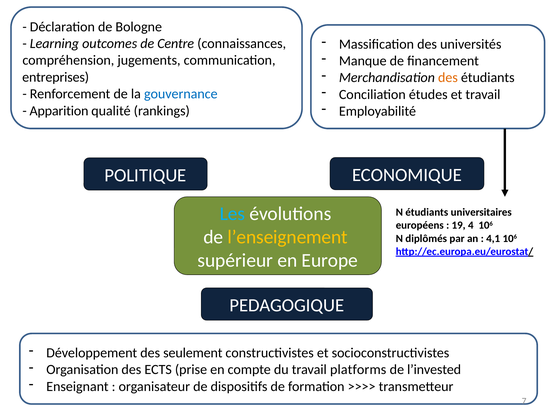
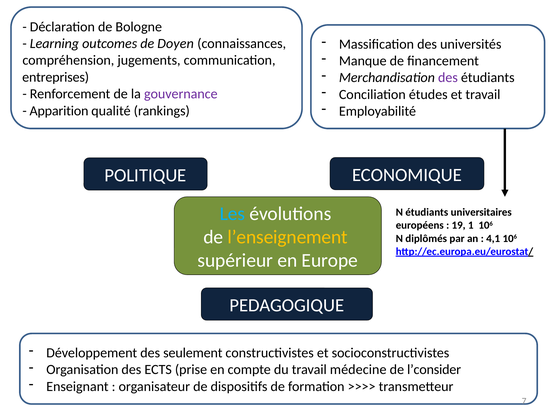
Centre: Centre -> Doyen (176, 44)
des colour: orange -> purple (448, 78)
gouvernance colour: blue -> purple (181, 94)
4: 4 -> 1 (471, 225)
platforms: platforms -> médecine (358, 370)
l’invested: l’invested -> l’consider (434, 370)
